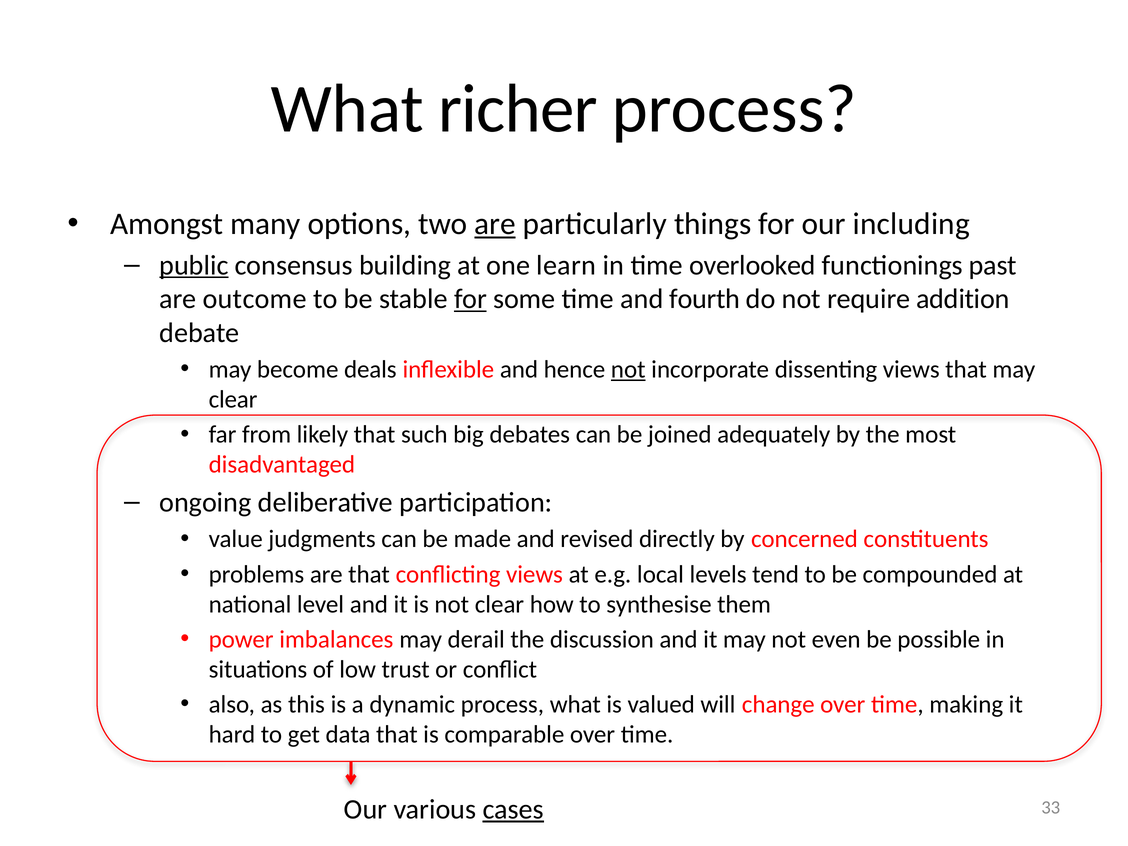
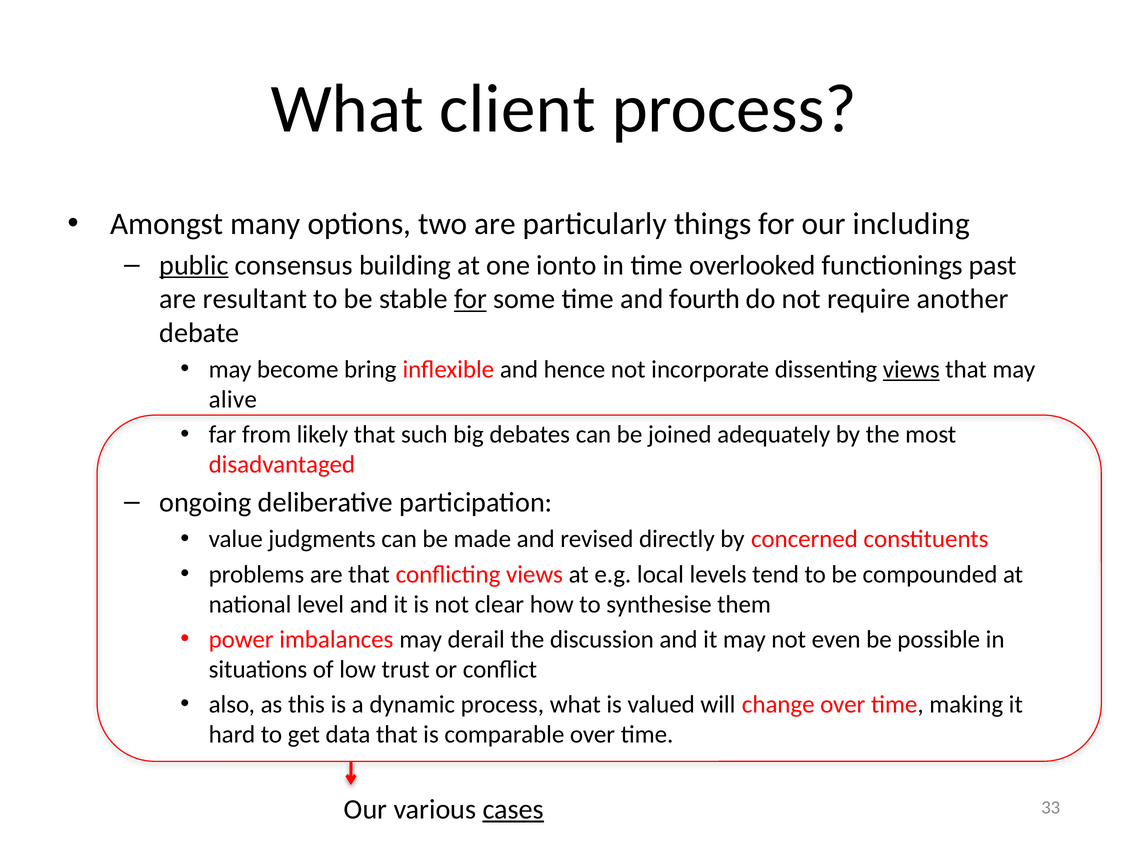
richer: richer -> client (517, 109)
are underline: present -> none (495, 224)
learn: learn -> ionto (566, 265)
outcome: outcome -> resultant (255, 299)
addition: addition -> another (963, 299)
deals: deals -> bring (370, 370)
not underline: present -> none (628, 370)
views underline: none -> present (911, 370)
clear: clear -> alive (233, 400)
